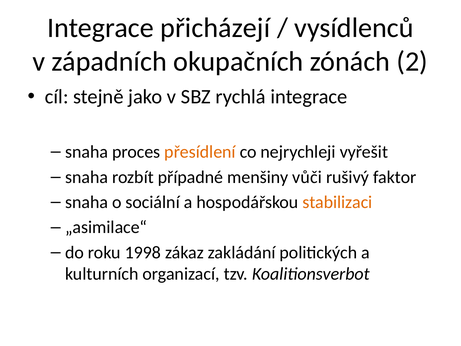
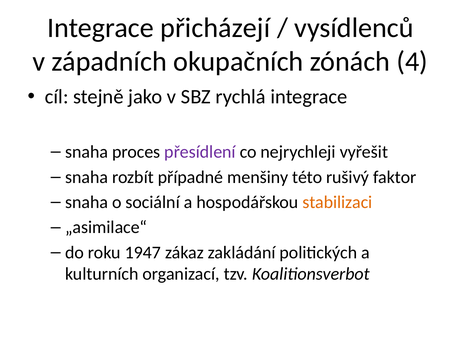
2: 2 -> 4 (412, 62)
přesídlení colour: orange -> purple (200, 152)
vůči: vůči -> této (307, 177)
1998: 1998 -> 1947 (143, 252)
